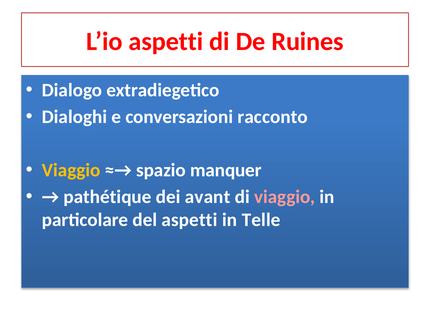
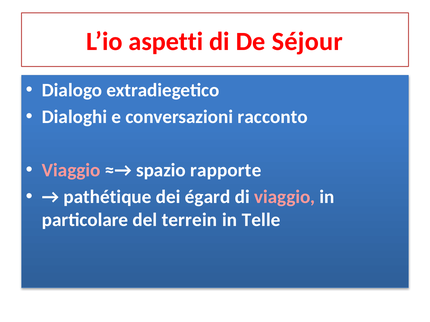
Ruines: Ruines -> Séjour (307, 42)
Viaggio colour: yellow -> pink (71, 171)
manquer: manquer -> rapporte (226, 171)
avant: avant -> égard (208, 197)
del aspetti: aspetti -> terrein (189, 220)
